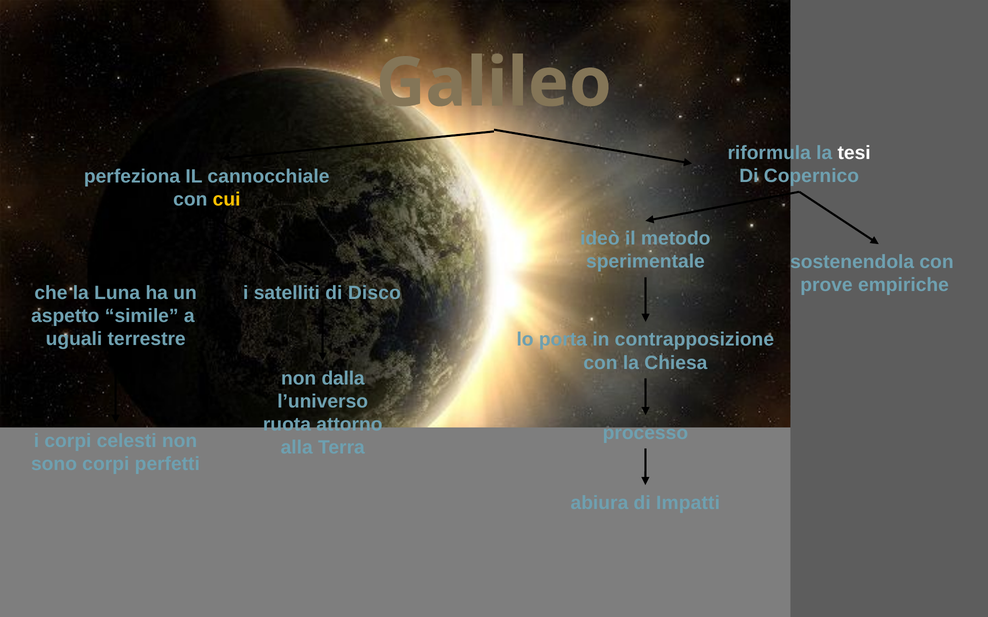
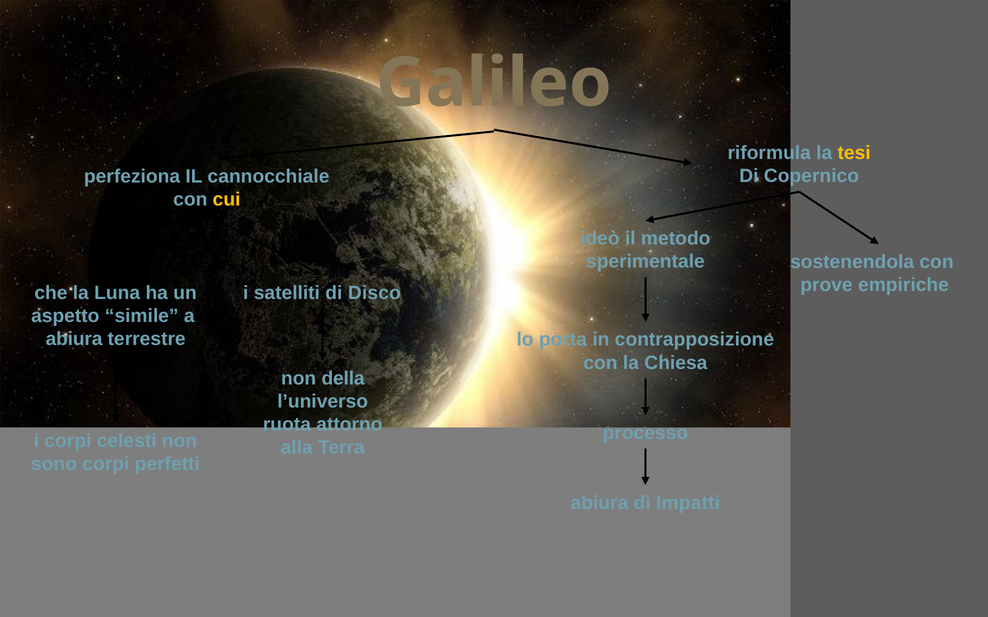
tesi colour: white -> yellow (854, 153)
uguali: uguali -> abiura (74, 339)
dalla: dalla -> della (343, 379)
